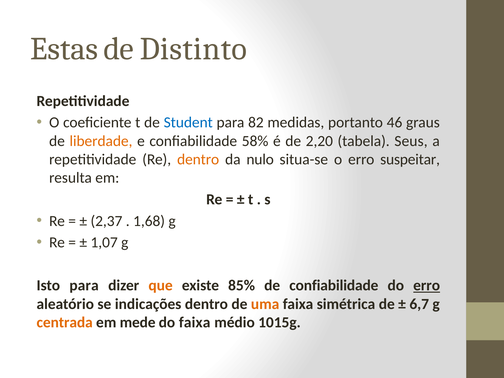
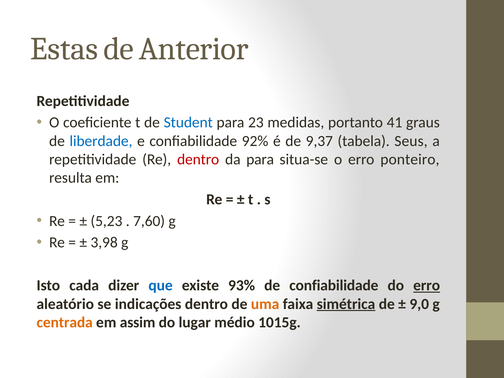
Distinto: Distinto -> Anterior (194, 49)
82: 82 -> 23 (256, 123)
46: 46 -> 41 (394, 123)
liberdade colour: orange -> blue (101, 141)
58%: 58% -> 92% (255, 141)
2,20: 2,20 -> 9,37 (319, 141)
dentro colour: orange -> red (198, 159)
da nulo: nulo -> para (260, 159)
suspeitar: suspeitar -> ponteiro (410, 159)
2,37: 2,37 -> 5,23 (106, 221)
1,68: 1,68 -> 7,60 (149, 221)
1,07: 1,07 -> 3,98 (104, 242)
Isto para: para -> cada (84, 286)
que colour: orange -> blue (161, 286)
85%: 85% -> 93% (242, 286)
simétrica underline: none -> present (346, 304)
6,7: 6,7 -> 9,0 (419, 304)
mede: mede -> assim (138, 322)
do faixa: faixa -> lugar (195, 322)
